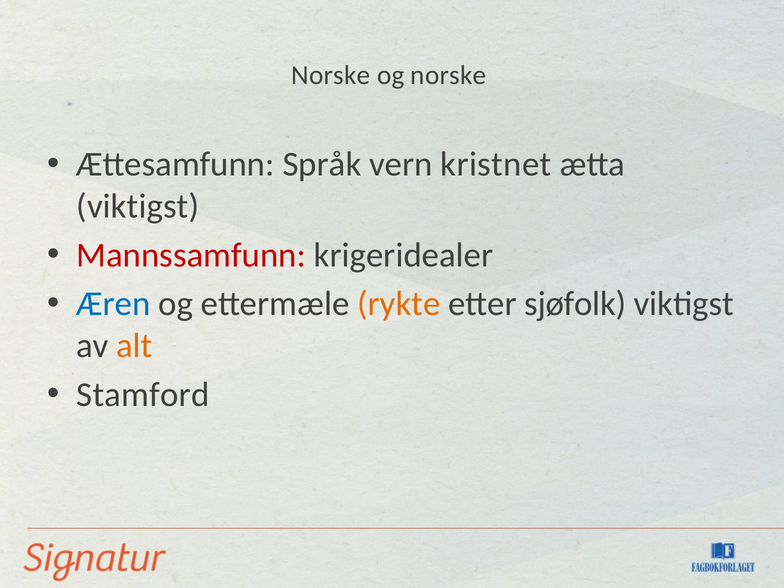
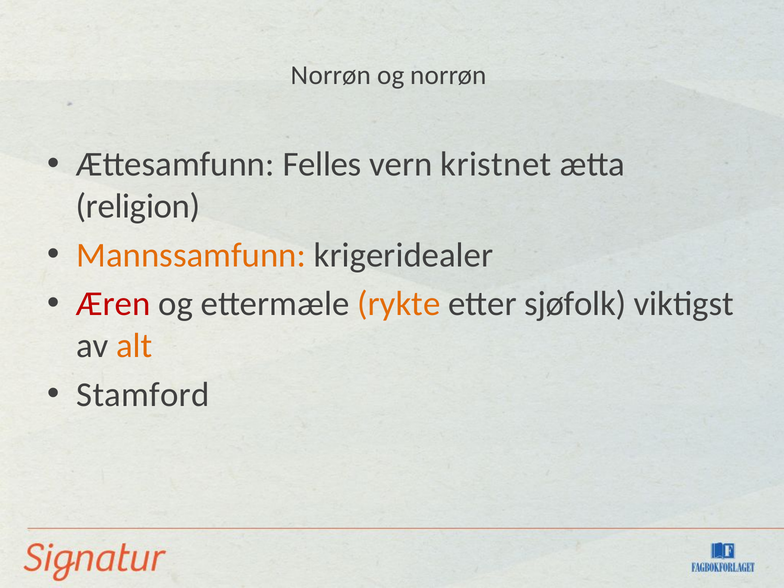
Norske: Norske -> Norrøn (331, 75)
og norske: norske -> norrøn (449, 75)
Språk: Språk -> Felles (322, 164)
viktigst: viktigst -> religion (138, 206)
Mannssamfunn colour: red -> orange (191, 255)
Æren colour: blue -> red (113, 304)
